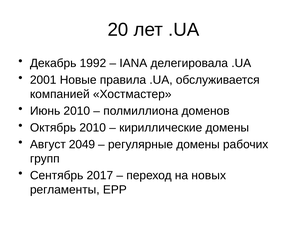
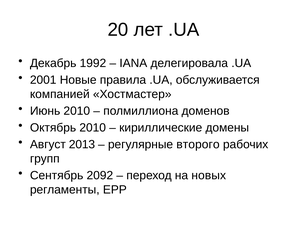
2049: 2049 -> 2013 (82, 145)
регулярные домены: домены -> второго (198, 145)
2017: 2017 -> 2092 (100, 176)
